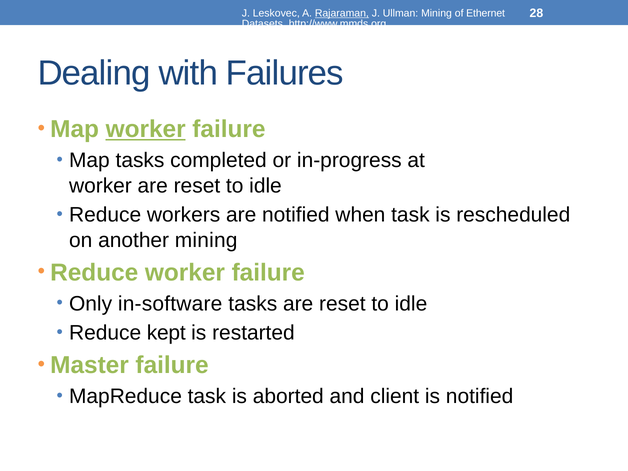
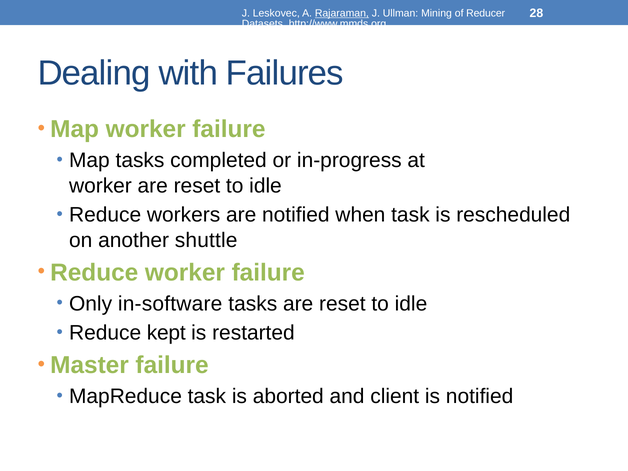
Ethernet: Ethernet -> Reducer (486, 13)
worker underline: present -> none (146, 129)
another mining: mining -> shuttle (206, 240)
